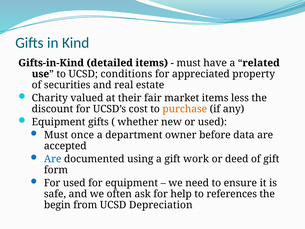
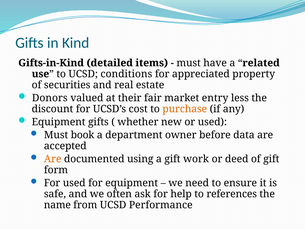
Charity: Charity -> Donors (50, 98)
market items: items -> entry (215, 98)
once: once -> book (83, 135)
Are colour: blue -> orange (53, 159)
begin: begin -> name (57, 205)
Depreciation: Depreciation -> Performance (161, 205)
